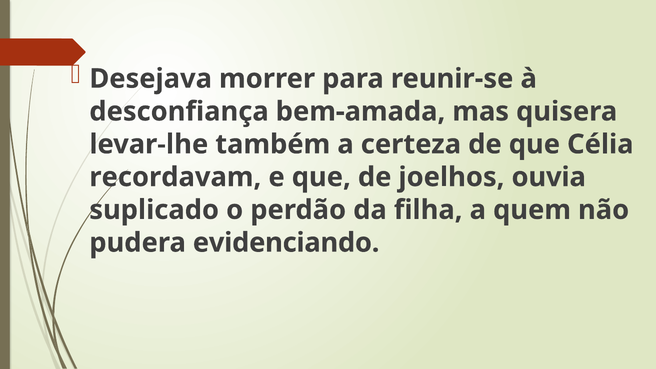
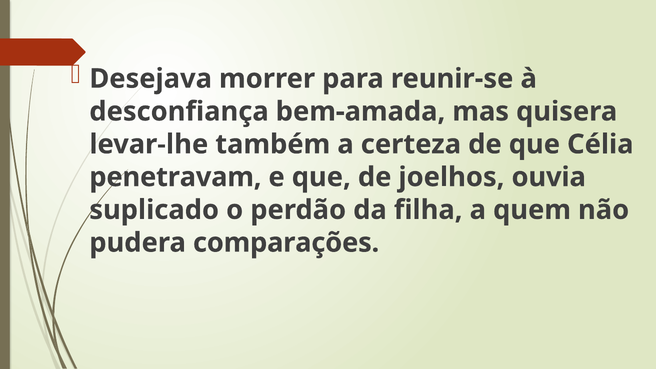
recordavam: recordavam -> penetravam (175, 177)
evidenciando: evidenciando -> comparações (286, 243)
